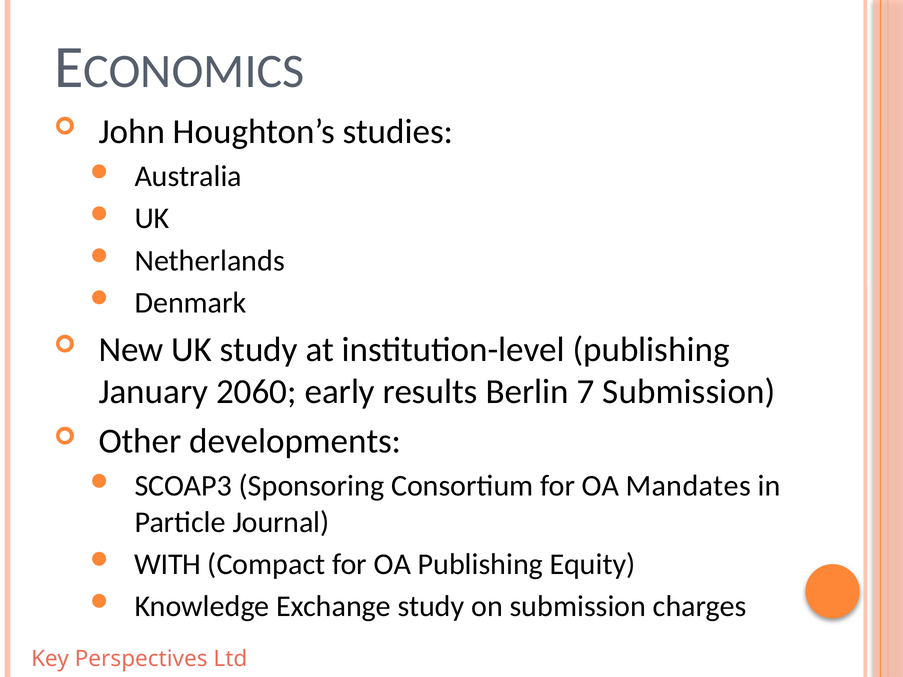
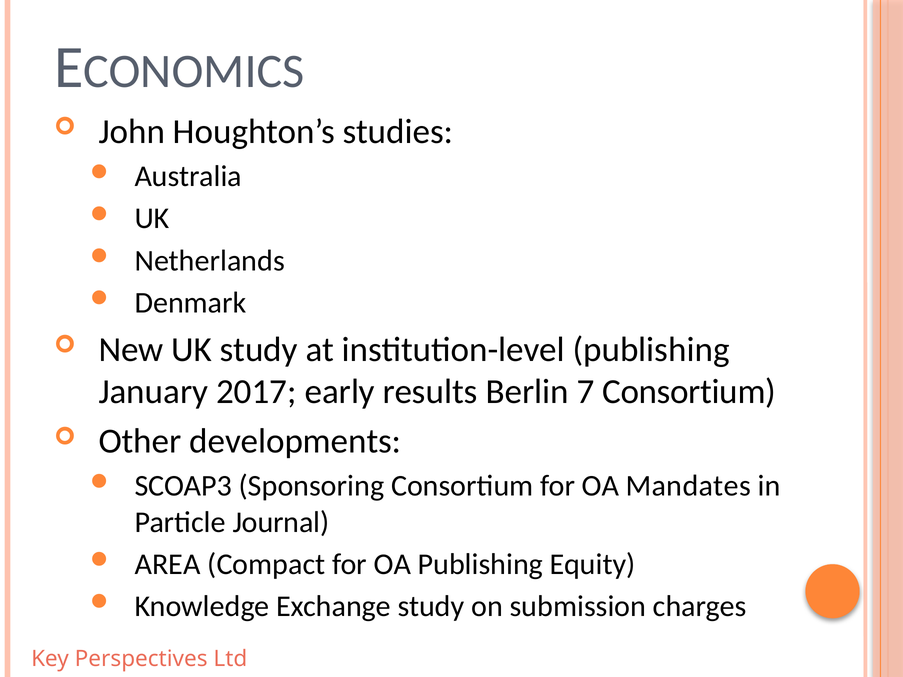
2060: 2060 -> 2017 (256, 392)
7 Submission: Submission -> Consortium (689, 392)
WITH: WITH -> AREA (168, 564)
